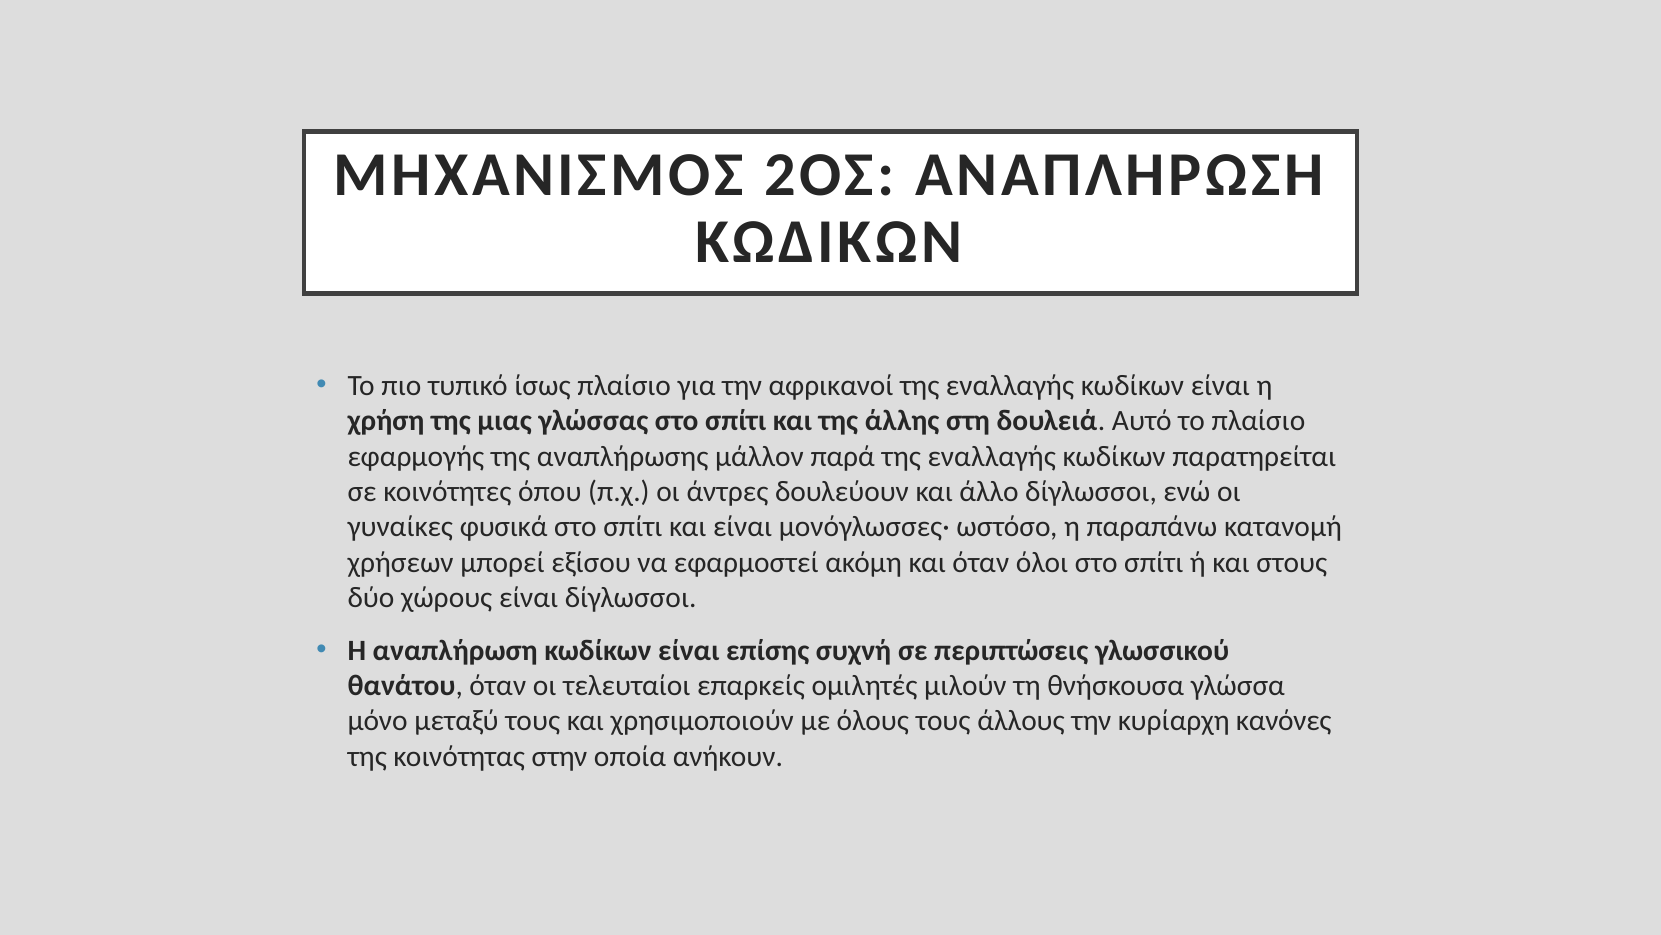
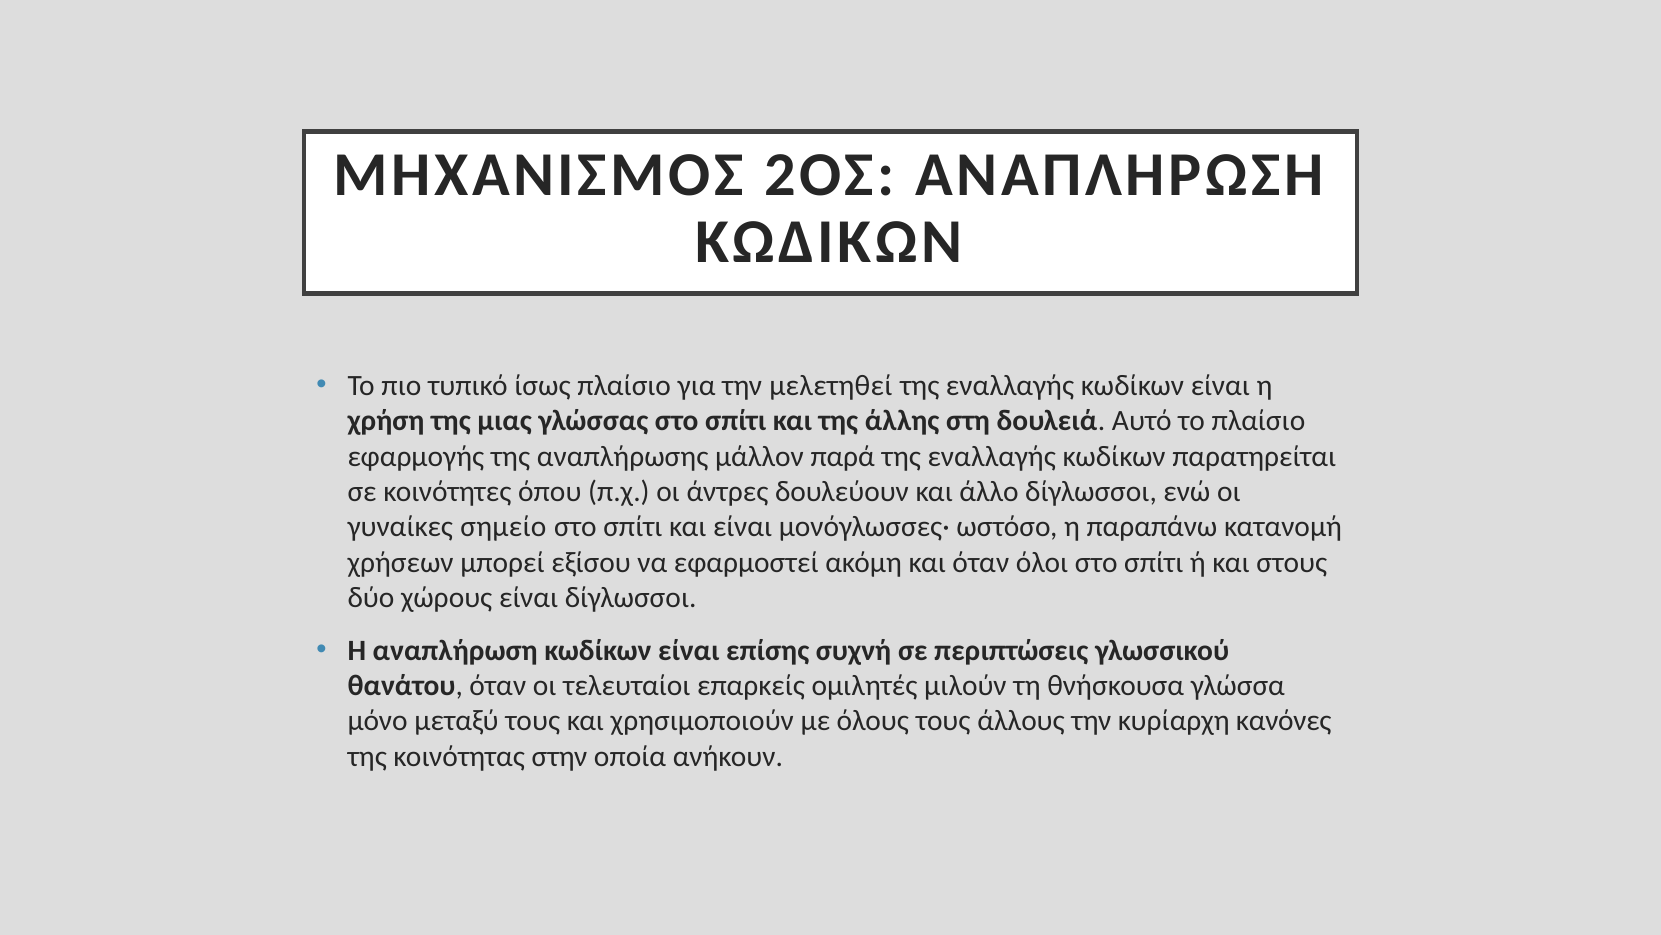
αφρικανοί: αφρικανοί -> μελετηθεί (831, 385)
φυσικά: φυσικά -> σημείο (503, 527)
